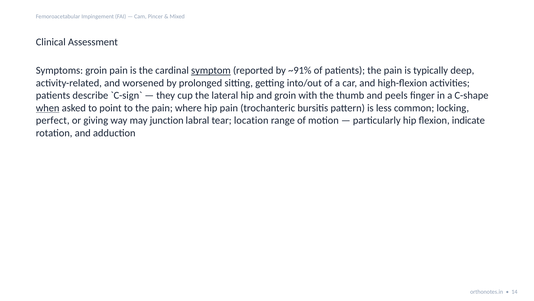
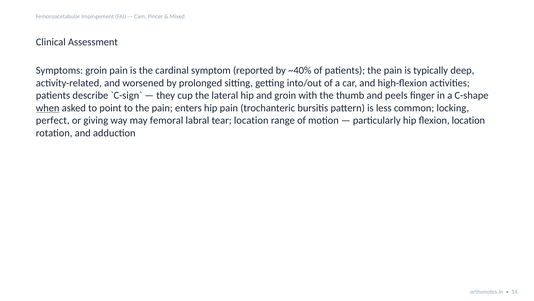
symptom underline: present -> none (211, 70)
~91%: ~91% -> ~40% (300, 70)
where: where -> enters (188, 108)
junction: junction -> femoral (167, 120)
flexion indicate: indicate -> location (468, 120)
